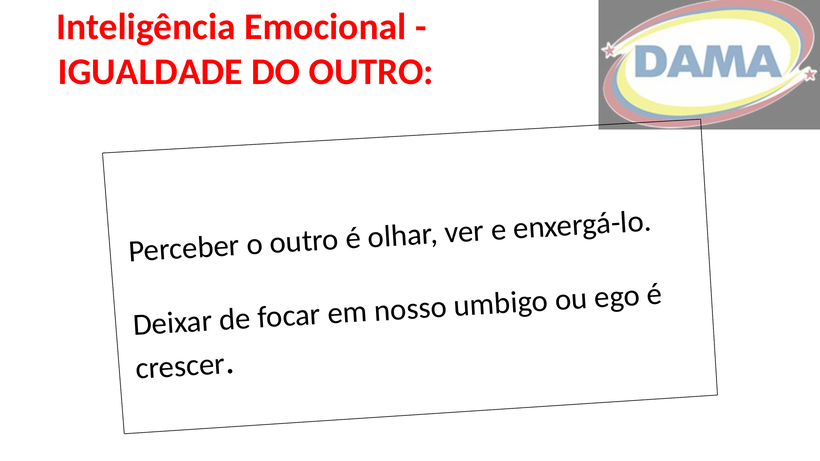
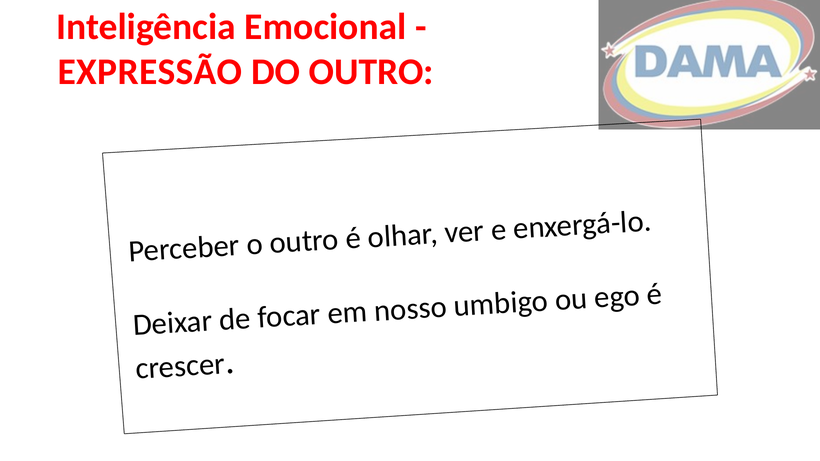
IGUALDADE: IGUALDADE -> EXPRESSÃO (150, 72)
